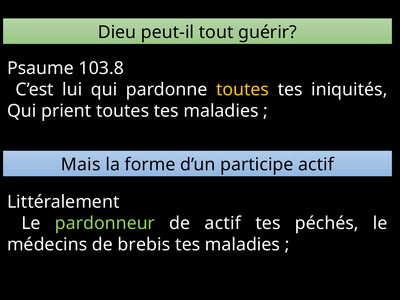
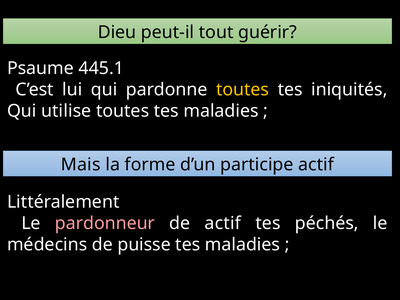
103.8: 103.8 -> 445.1 (101, 68)
prient: prient -> utilise (66, 111)
pardonneur colour: light green -> pink (105, 223)
brebis: brebis -> puisse (144, 245)
